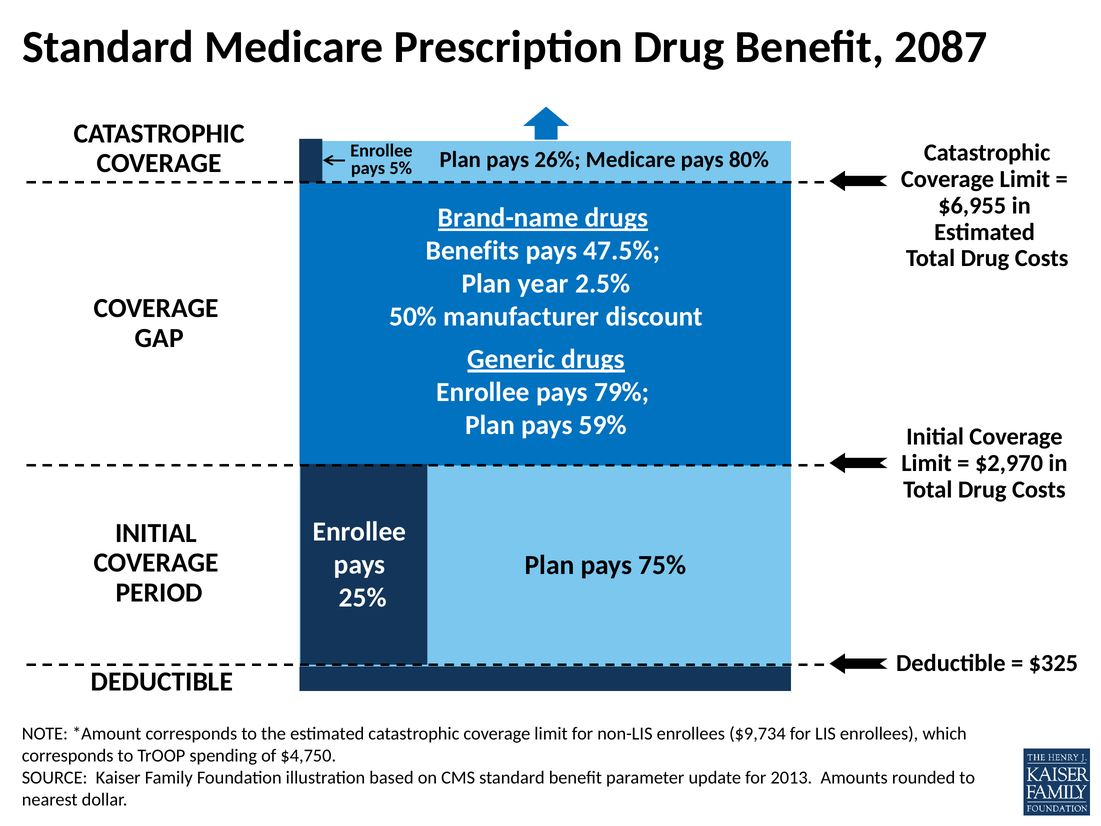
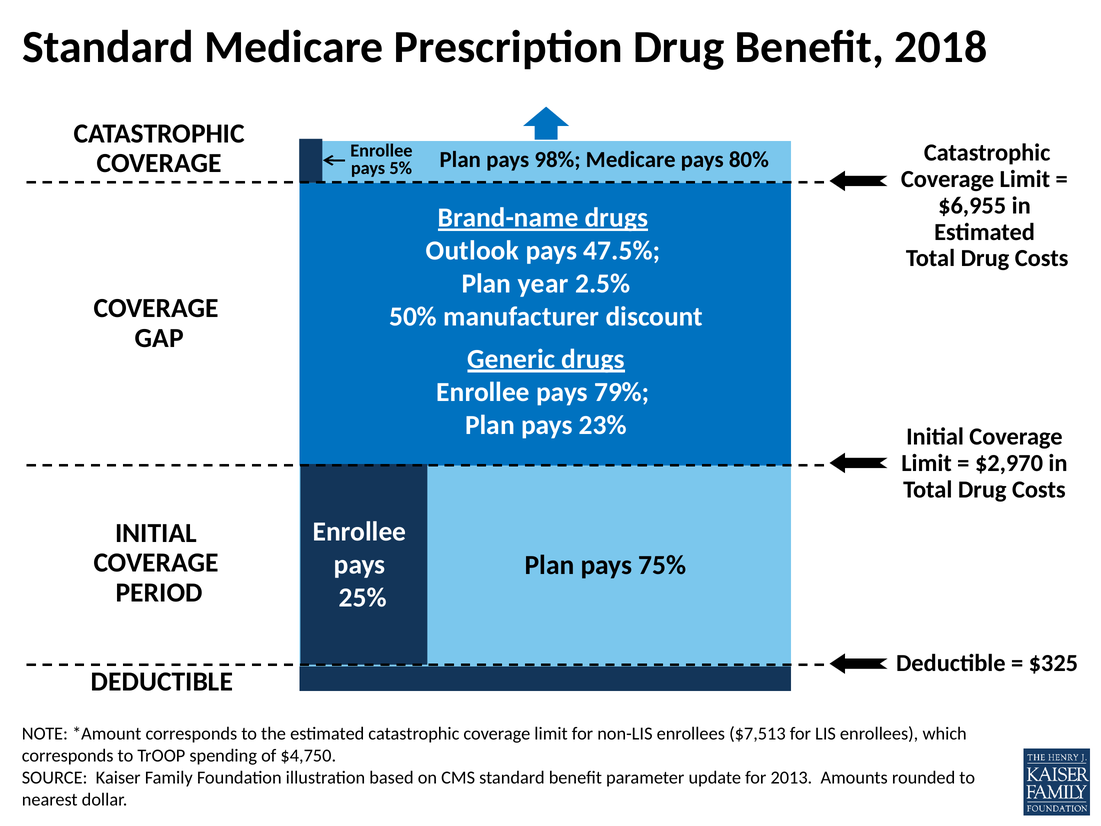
2087: 2087 -> 2018 (941, 47)
26%: 26% -> 98% (558, 160)
Benefits: Benefits -> Outlook (472, 251)
59%: 59% -> 23% (603, 425)
$9,734: $9,734 -> $7,513 (757, 733)
